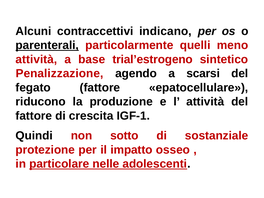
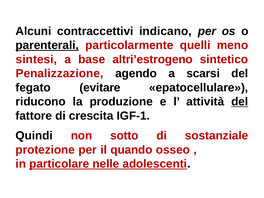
attività: attività -> sintesi (36, 59)
trial’estrogeno: trial’estrogeno -> altri’estrogeno (153, 59)
fegato fattore: fattore -> evitare (100, 88)
del underline: none -> present (240, 102)
impatto: impatto -> quando (131, 150)
